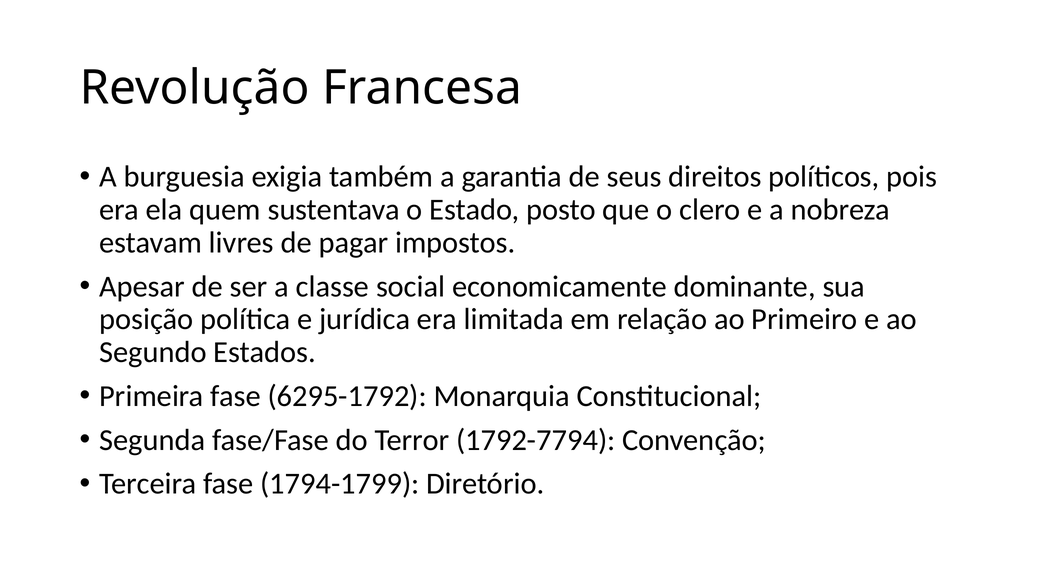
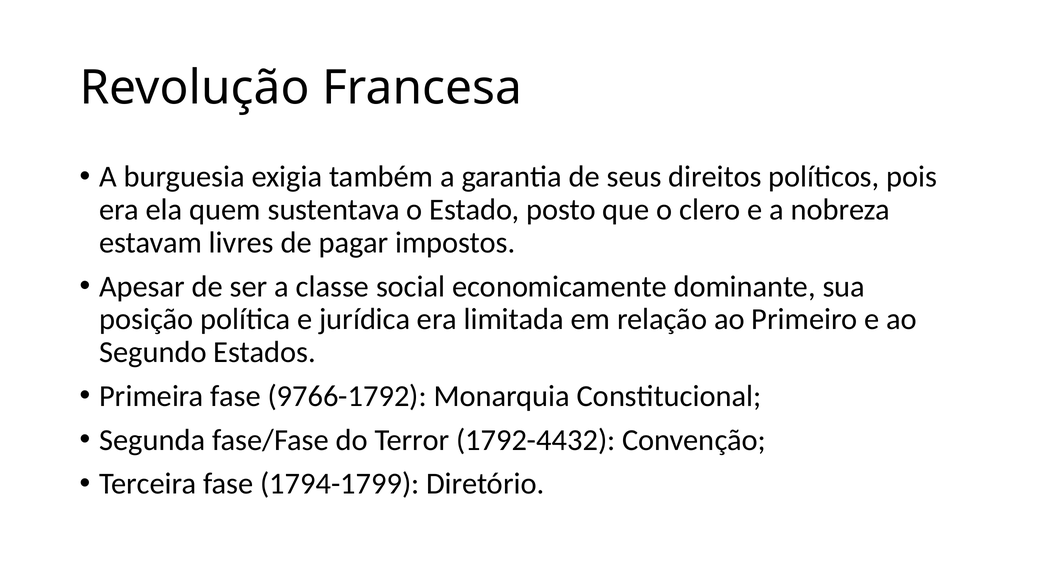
6295-1792: 6295-1792 -> 9766-1792 (347, 396)
1792-7794: 1792-7794 -> 1792-4432 (536, 440)
